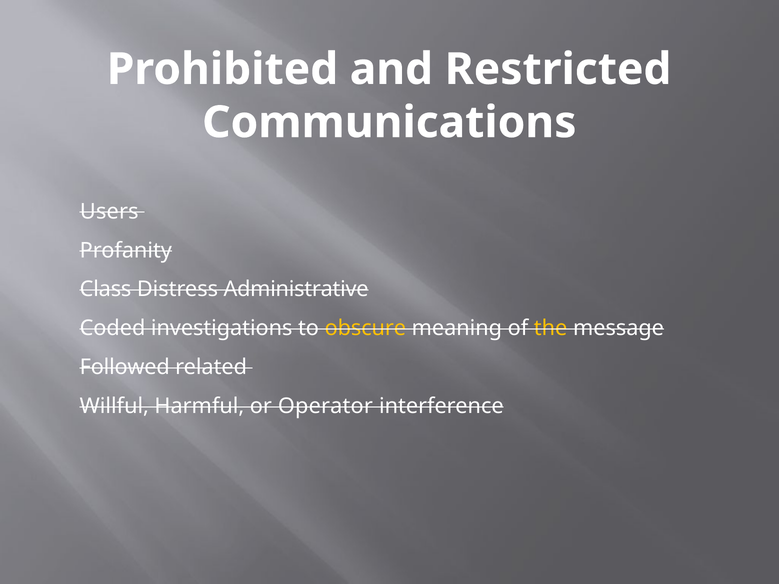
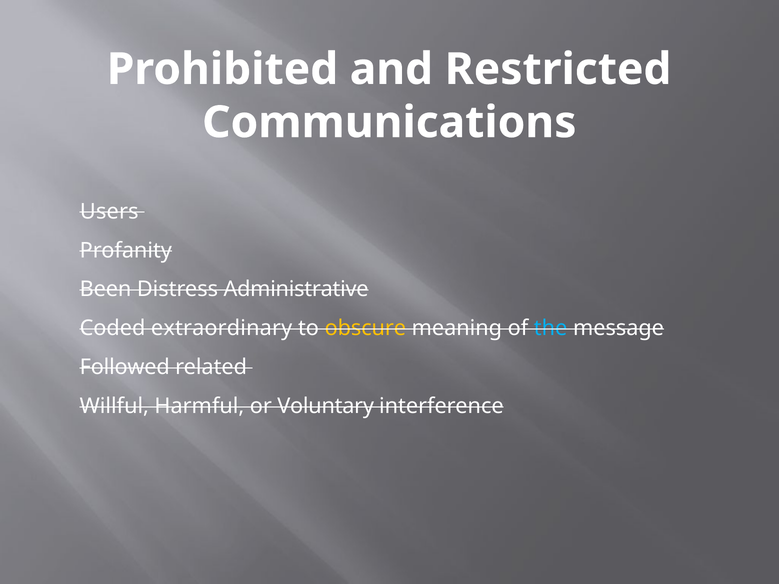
Class: Class -> Been (106, 289)
investigations: investigations -> extraordinary (222, 328)
the colour: yellow -> light blue (551, 328)
Operator: Operator -> Voluntary (326, 406)
